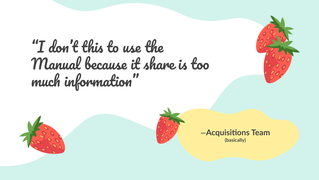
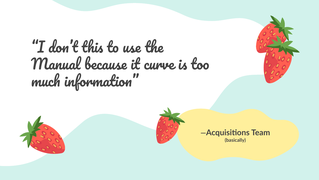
share: share -> curve (159, 65)
